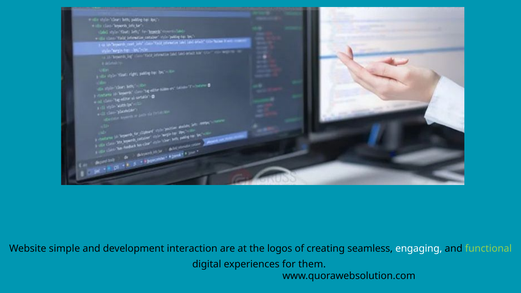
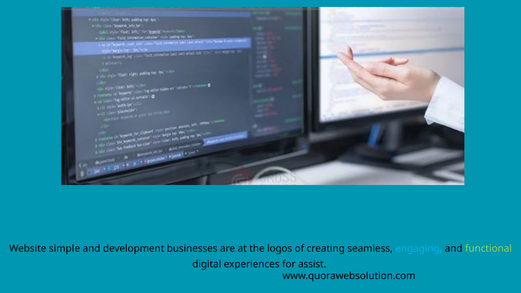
interaction: interaction -> businesses (192, 249)
engaging colour: white -> light blue (419, 249)
them: them -> assist (312, 264)
